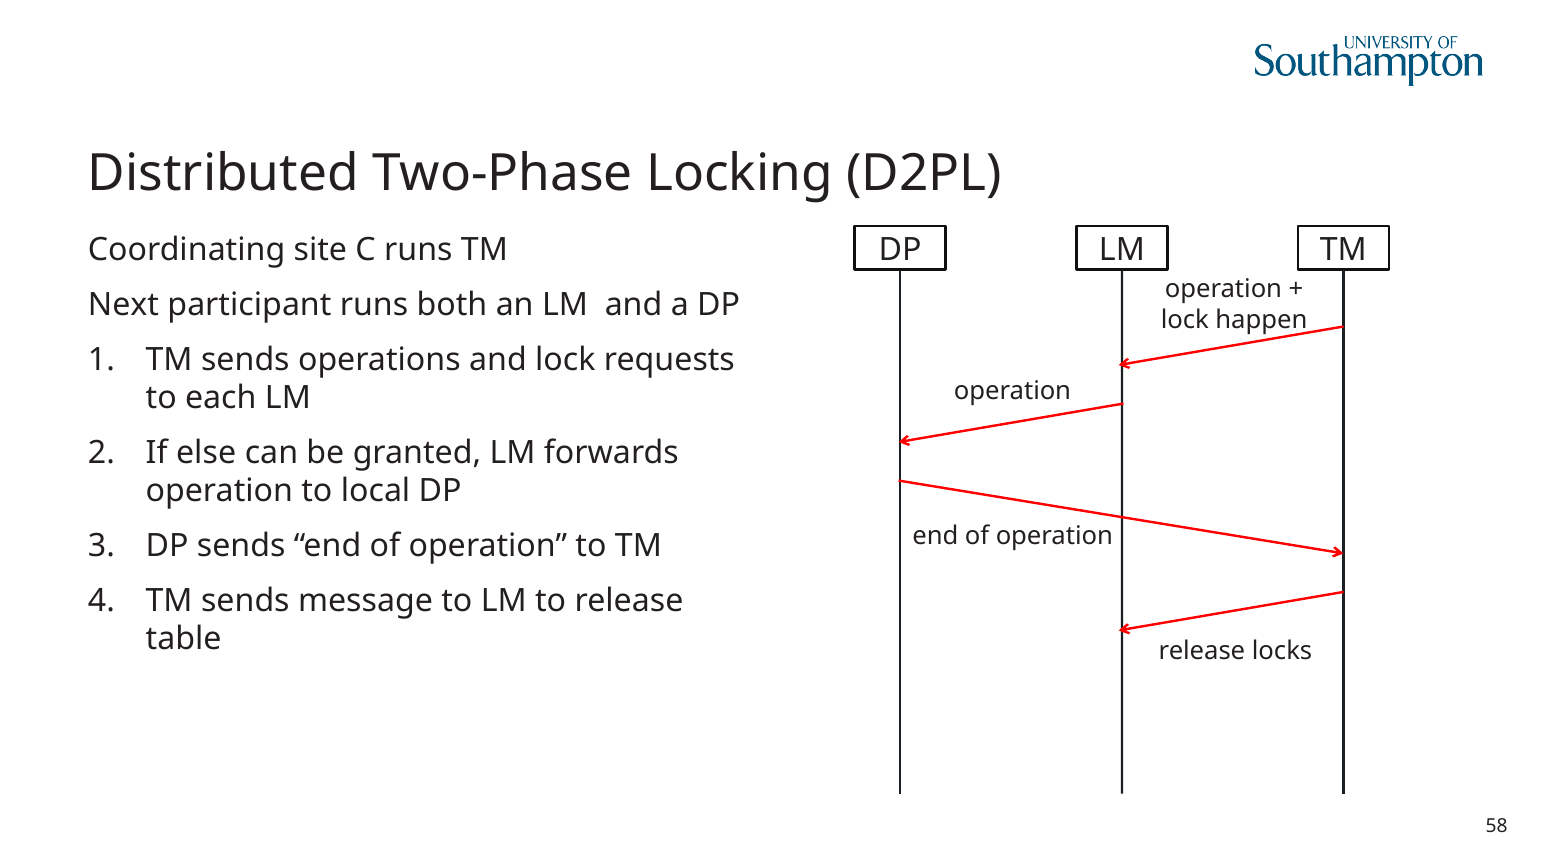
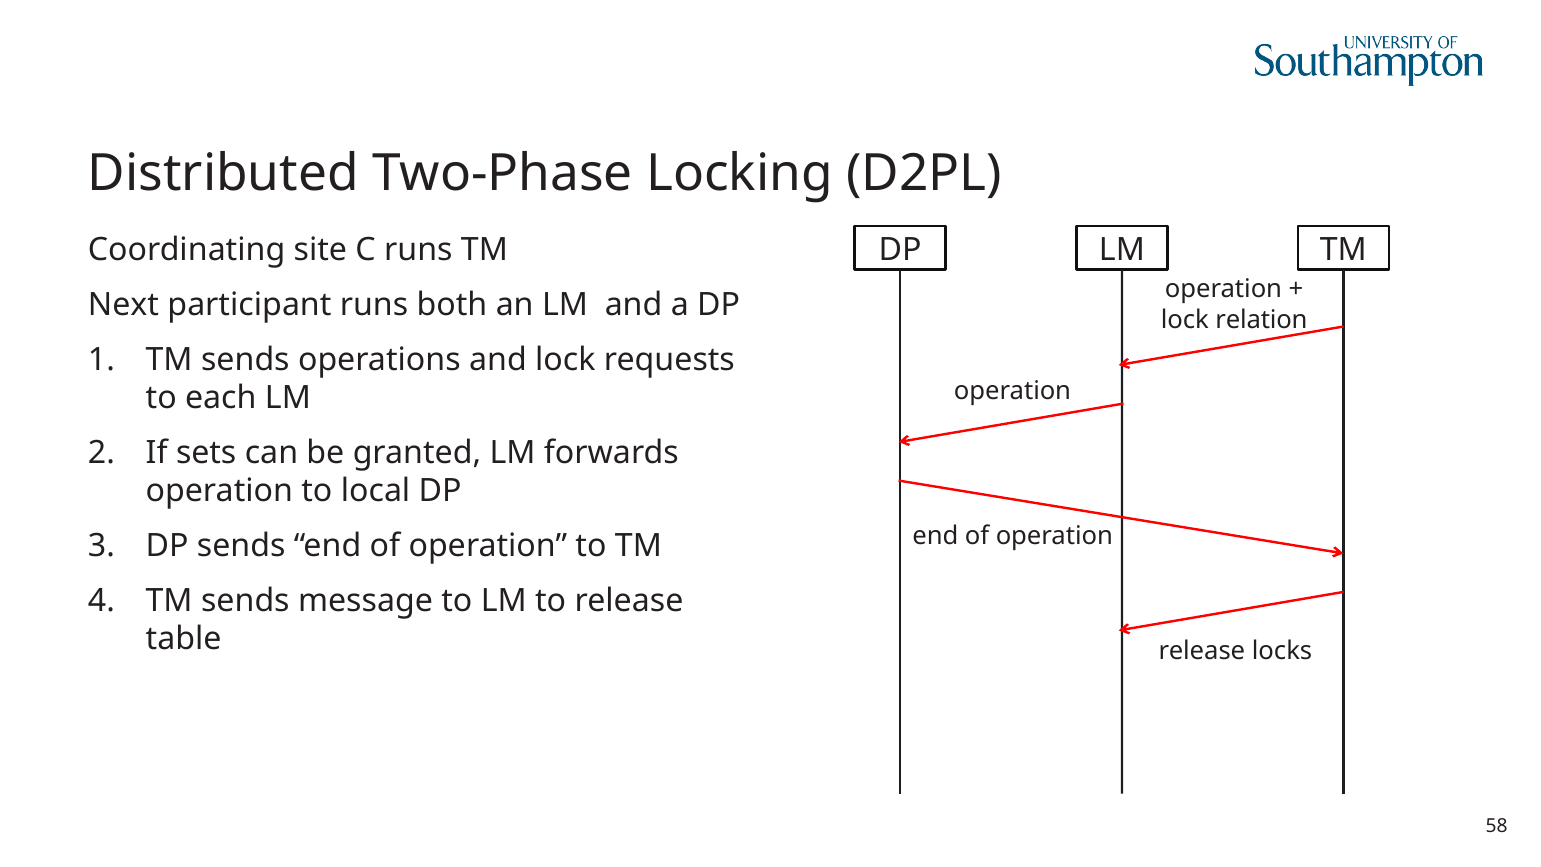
happen: happen -> relation (1261, 319)
else: else -> sets (206, 453)
